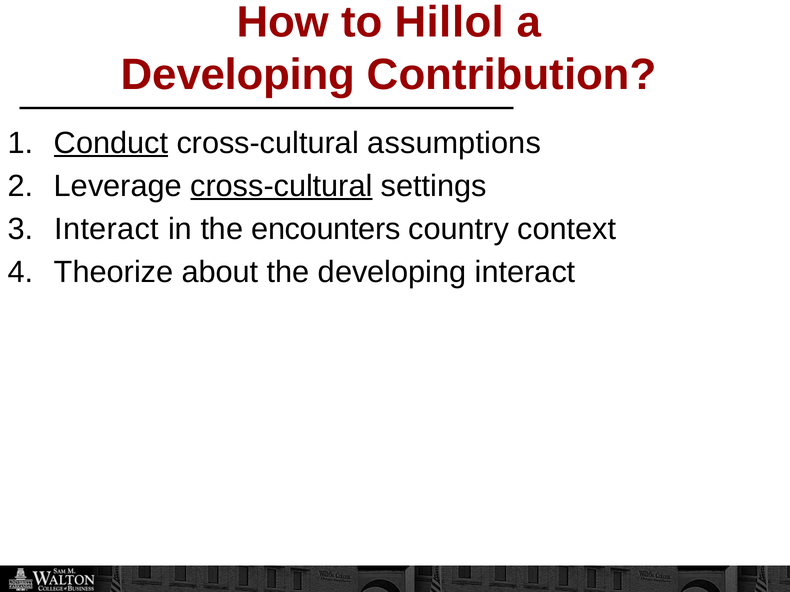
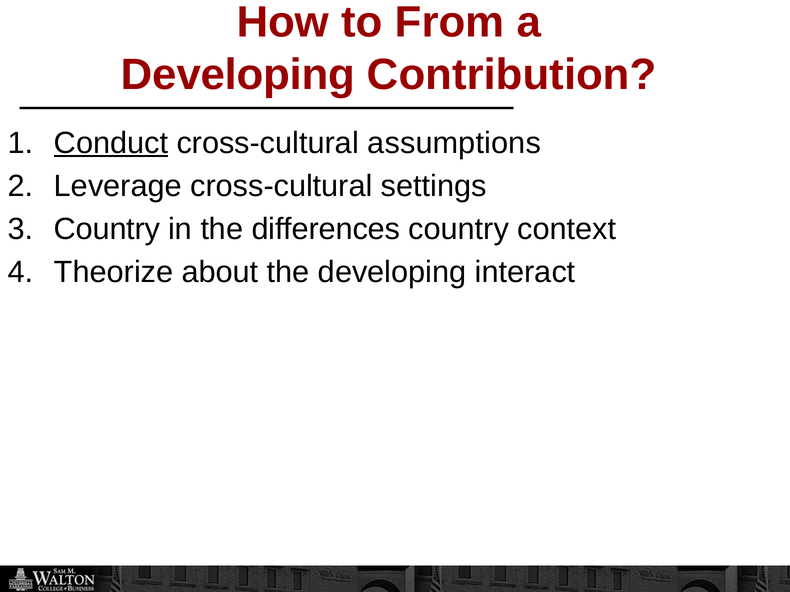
Hillol: Hillol -> From (450, 22)
cross-cultural underline: present -> none (281, 186)
Interact: Interact -> Country (107, 229)
encounters: encounters -> differences (326, 229)
